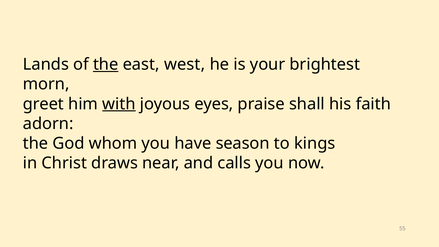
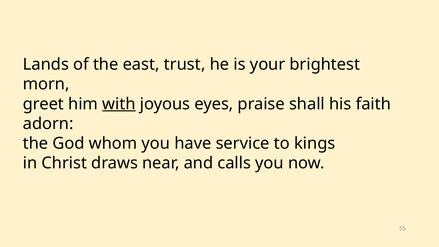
the underline: present -> none (106, 64)
west: west -> trust (185, 64)
season: season -> service (243, 143)
